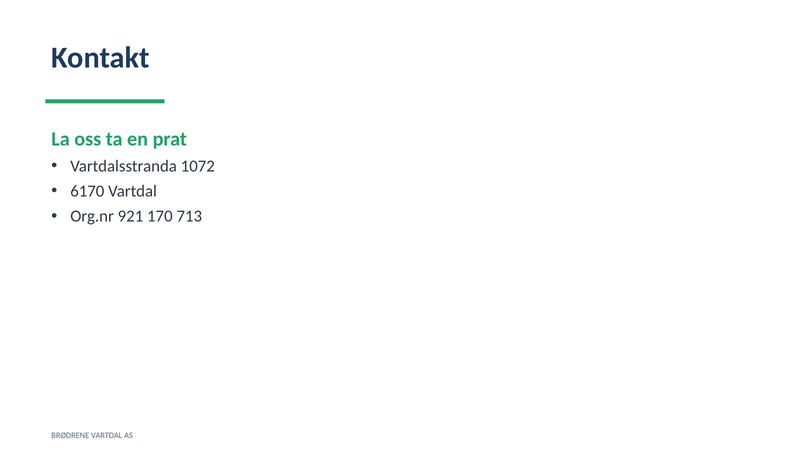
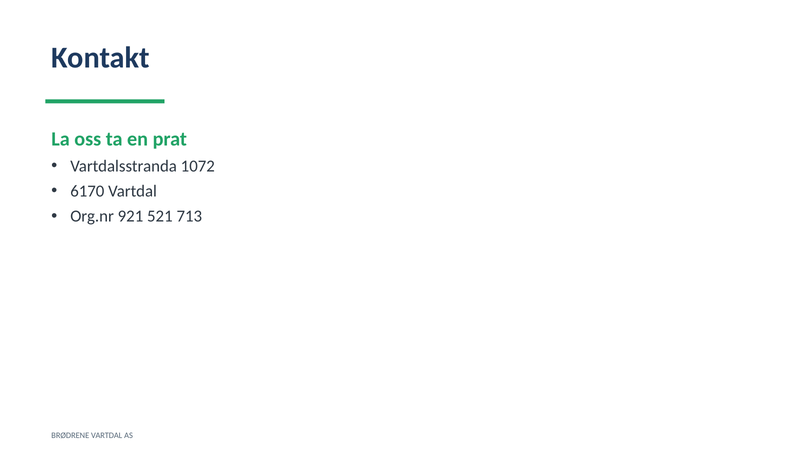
170: 170 -> 521 (160, 216)
